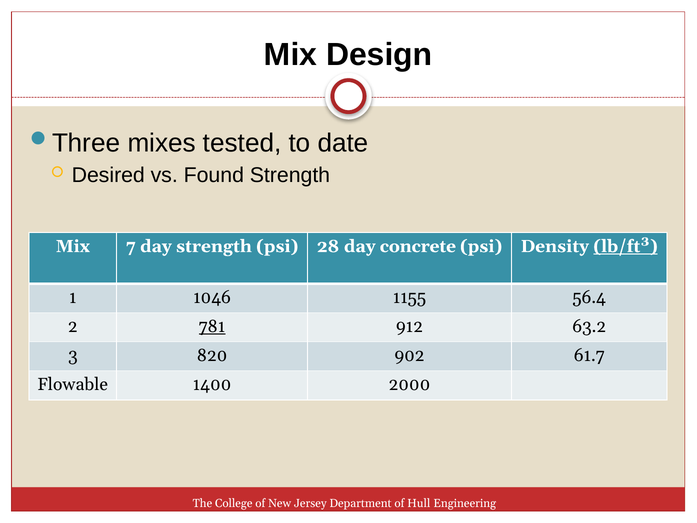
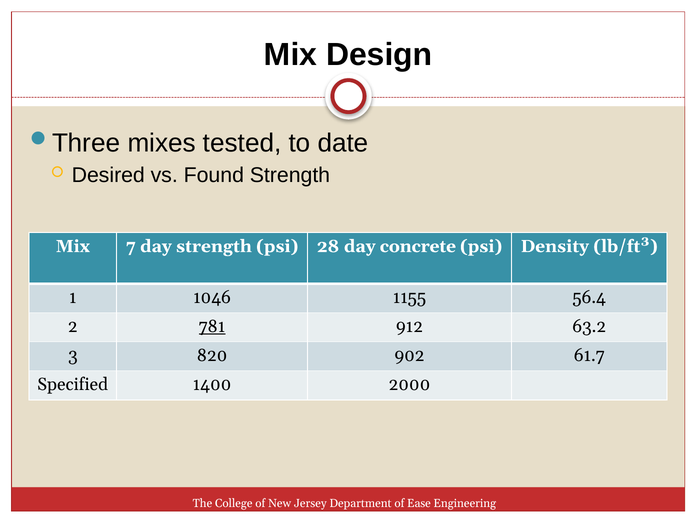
lb/ft³ underline: present -> none (626, 246)
Flowable: Flowable -> Specified (73, 385)
Hull: Hull -> Ease (419, 503)
